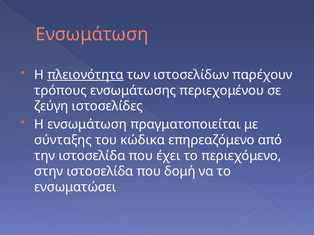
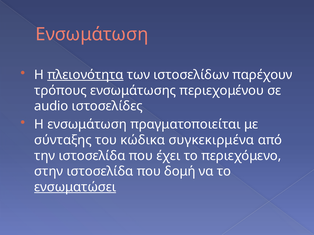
ζεύγη: ζεύγη -> audio (51, 106)
επηρεαζόμενο: επηρεαζόμενο -> συγκεκιρμένα (211, 140)
ενσωματώσει underline: none -> present (75, 187)
